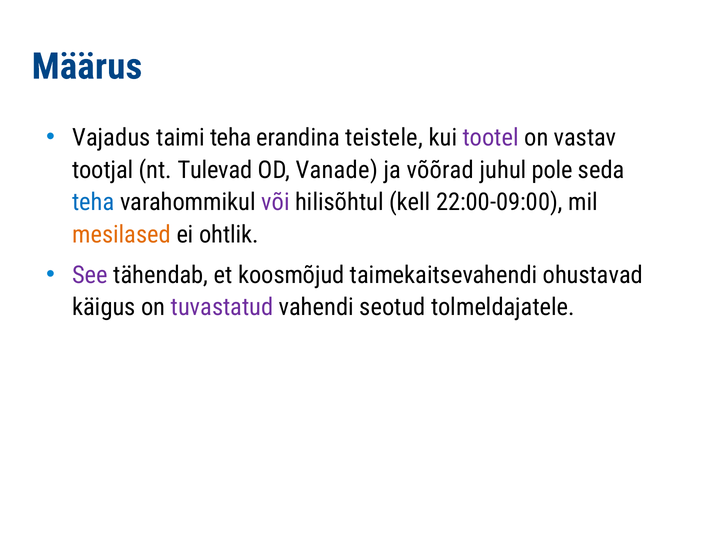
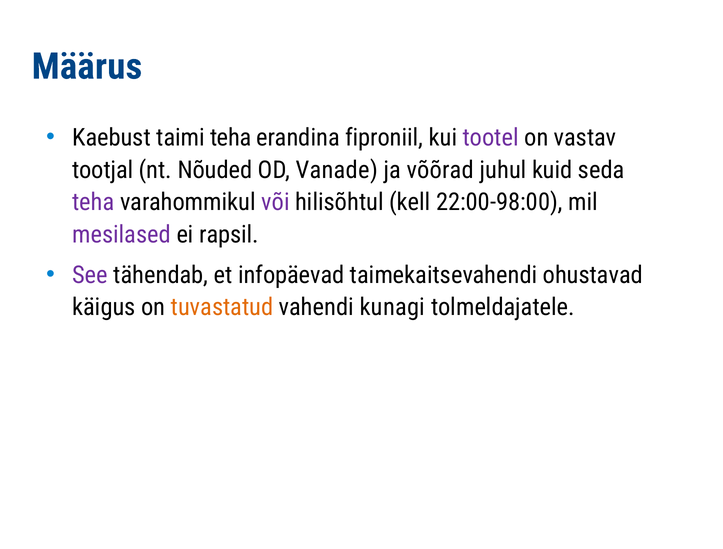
Vajadus: Vajadus -> Kaebust (112, 138)
teistele: teistele -> fiproniil (384, 138)
Tulevad: Tulevad -> Nõuded (215, 170)
pole: pole -> kuid (552, 170)
teha colour: blue -> purple (93, 203)
22:00-09:00: 22:00-09:00 -> 22:00-98:00 (499, 203)
mesilased colour: orange -> purple (122, 235)
ohtlik: ohtlik -> rapsil (229, 235)
koosmõjud: koosmõjud -> infopäevad (291, 275)
tuvastatud colour: purple -> orange (222, 308)
seotud: seotud -> kunagi (392, 308)
